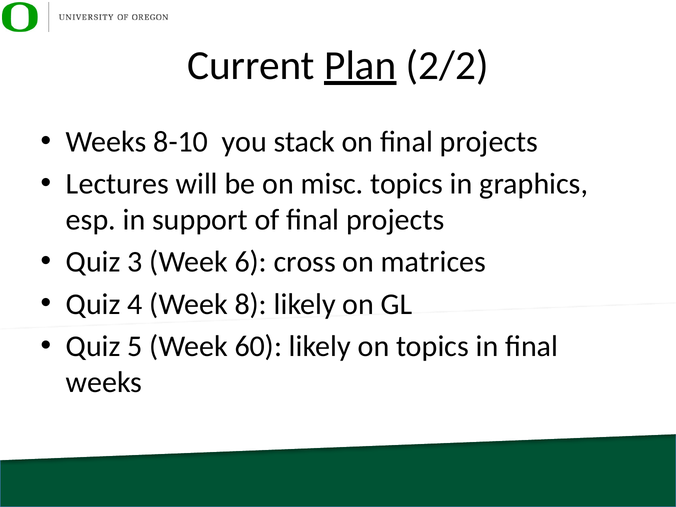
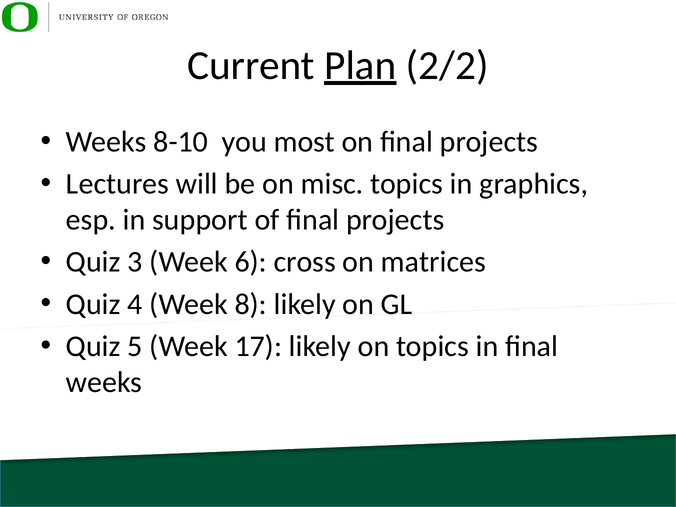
stack: stack -> most (304, 142)
60: 60 -> 17 (258, 346)
